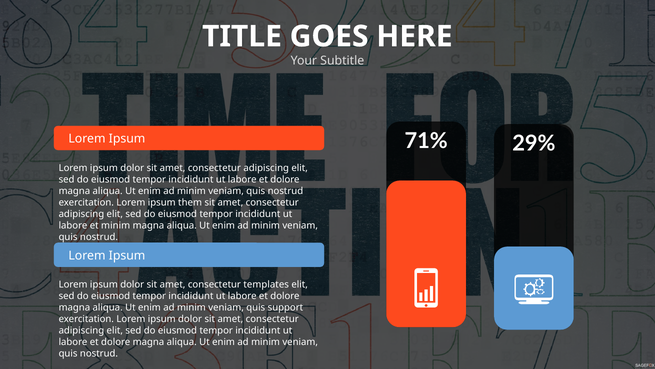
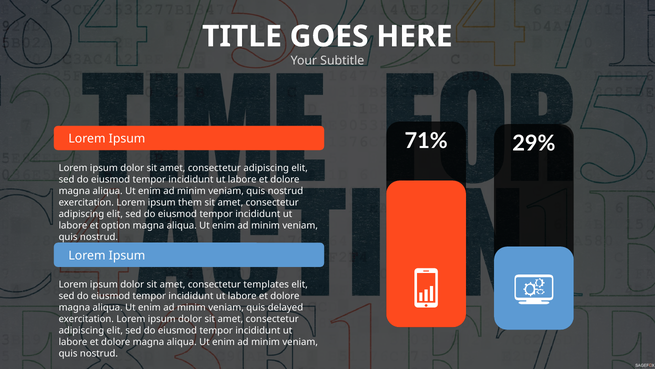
et minim: minim -> option (116, 225)
support: support -> delayed (285, 307)
